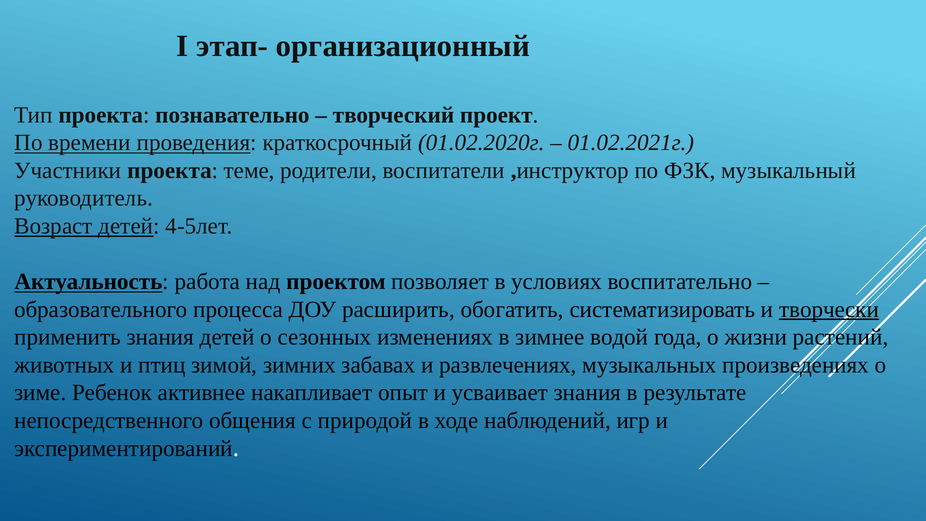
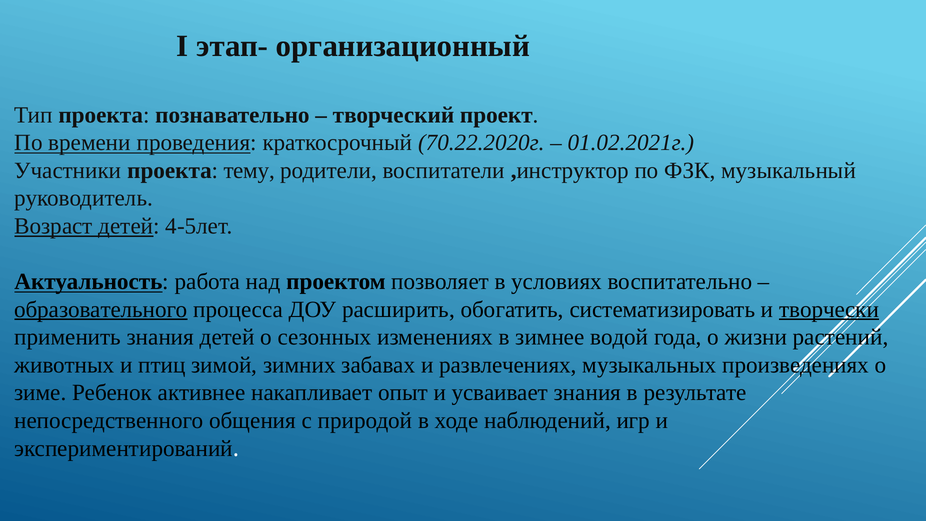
01.02.2020г: 01.02.2020г -> 70.22.2020г (481, 143)
теме: теме -> тему (249, 170)
образовательного underline: none -> present (101, 309)
